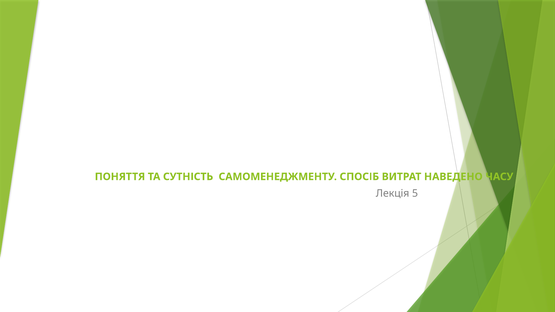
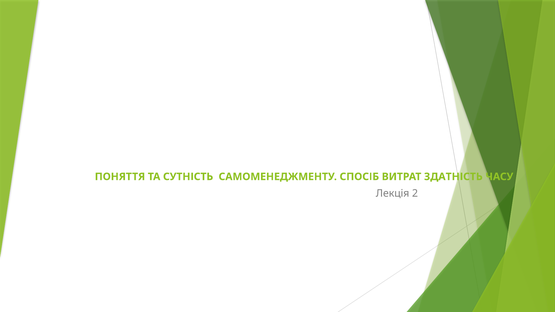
НАВЕДЕНО: НАВЕДЕНО -> ЗДАТНІСТЬ (453, 177)
5: 5 -> 2 (415, 193)
